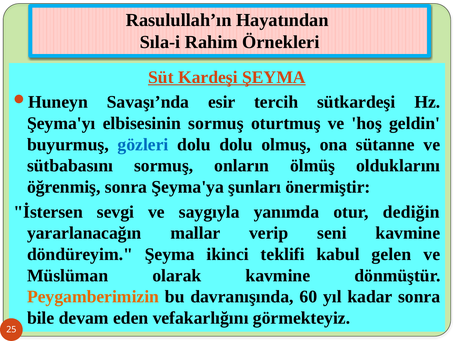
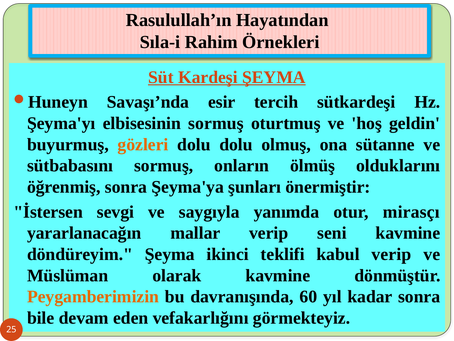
gözleri colour: blue -> orange (143, 144)
dediğin: dediğin -> mirasçı (411, 212)
kabul gelen: gelen -> verip (391, 254)
